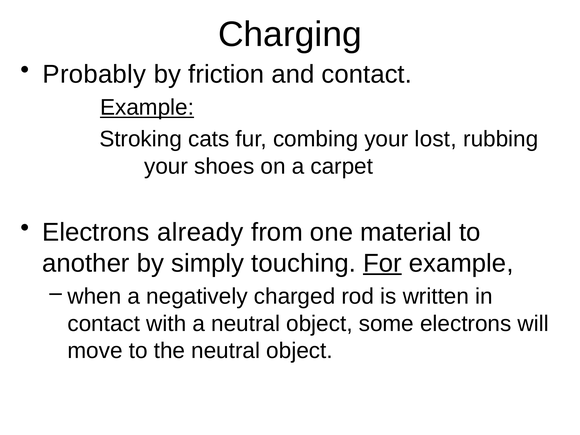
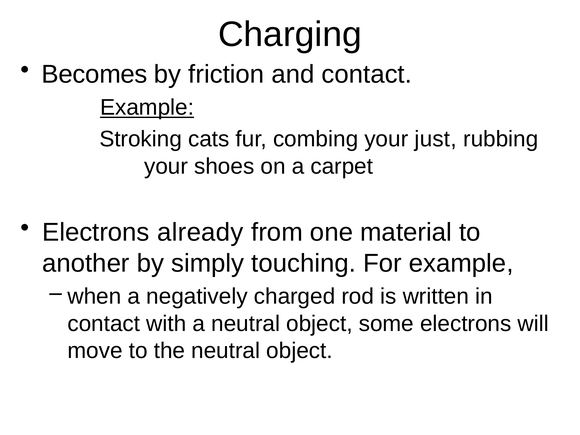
Probably: Probably -> Becomes (95, 74)
lost: lost -> just (436, 139)
For underline: present -> none (382, 263)
